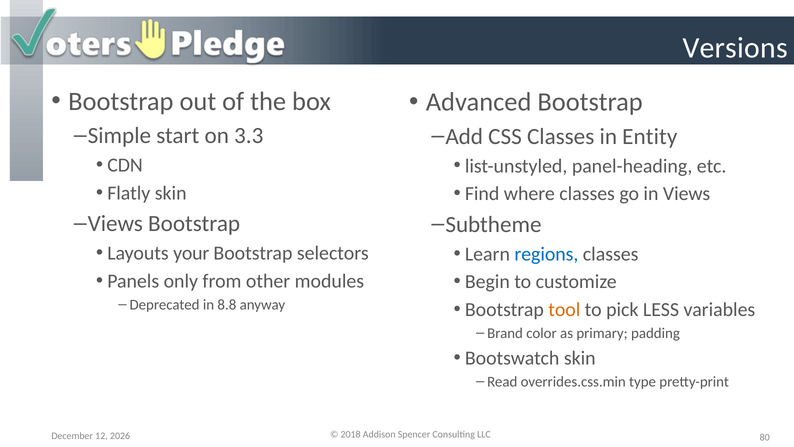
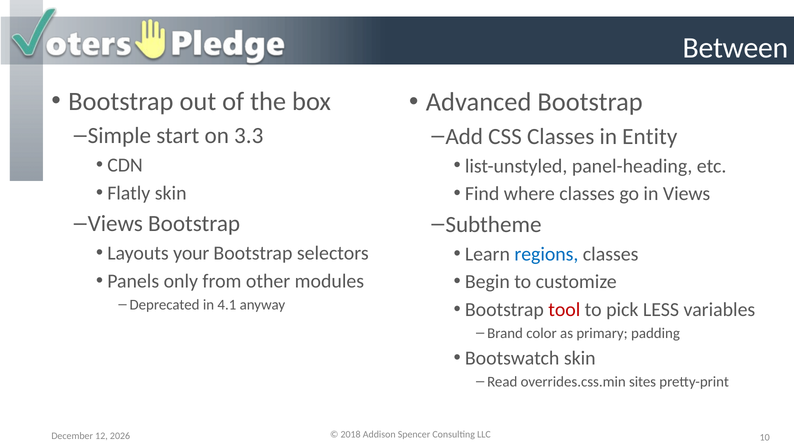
Versions: Versions -> Between (736, 48)
8.8: 8.8 -> 4.1 (227, 304)
tool colour: orange -> red (564, 309)
type: type -> sites (643, 382)
80: 80 -> 10 (765, 437)
